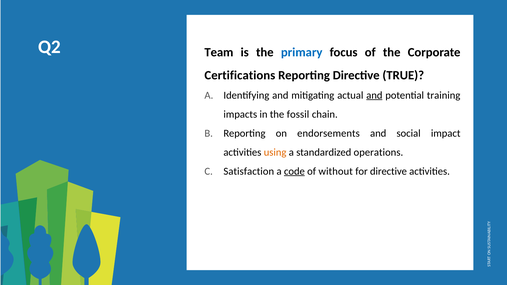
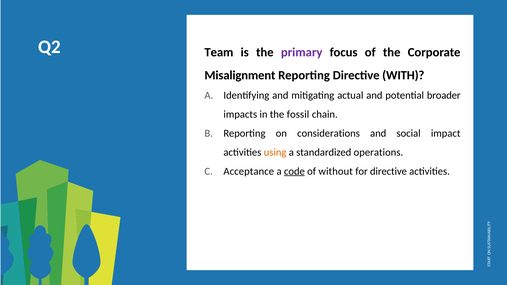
primary colour: blue -> purple (302, 52)
Certifications: Certifications -> Misalignment (240, 75)
TRUE: TRUE -> WITH (403, 75)
and underline: present -> none (374, 95)
training: training -> broader (444, 95)
endorsements: endorsements -> considerations (329, 133)
Satisfaction: Satisfaction -> Acceptance (249, 171)
